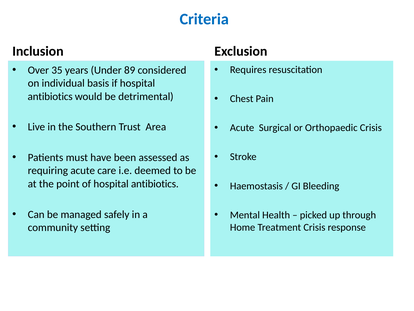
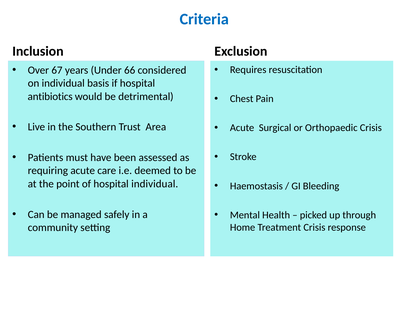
35: 35 -> 67 (57, 70)
89: 89 -> 66 (130, 70)
of hospital antibiotics: antibiotics -> individual (155, 184)
